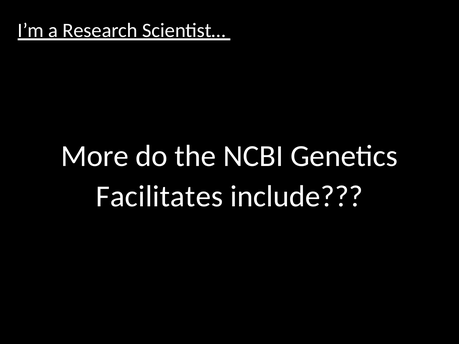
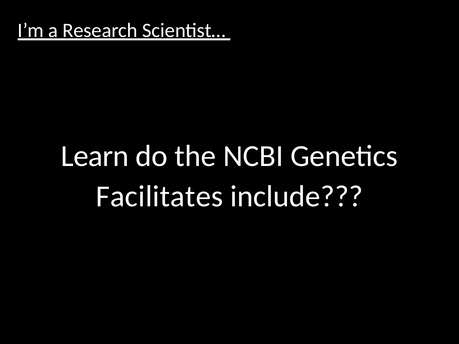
More: More -> Learn (95, 156)
